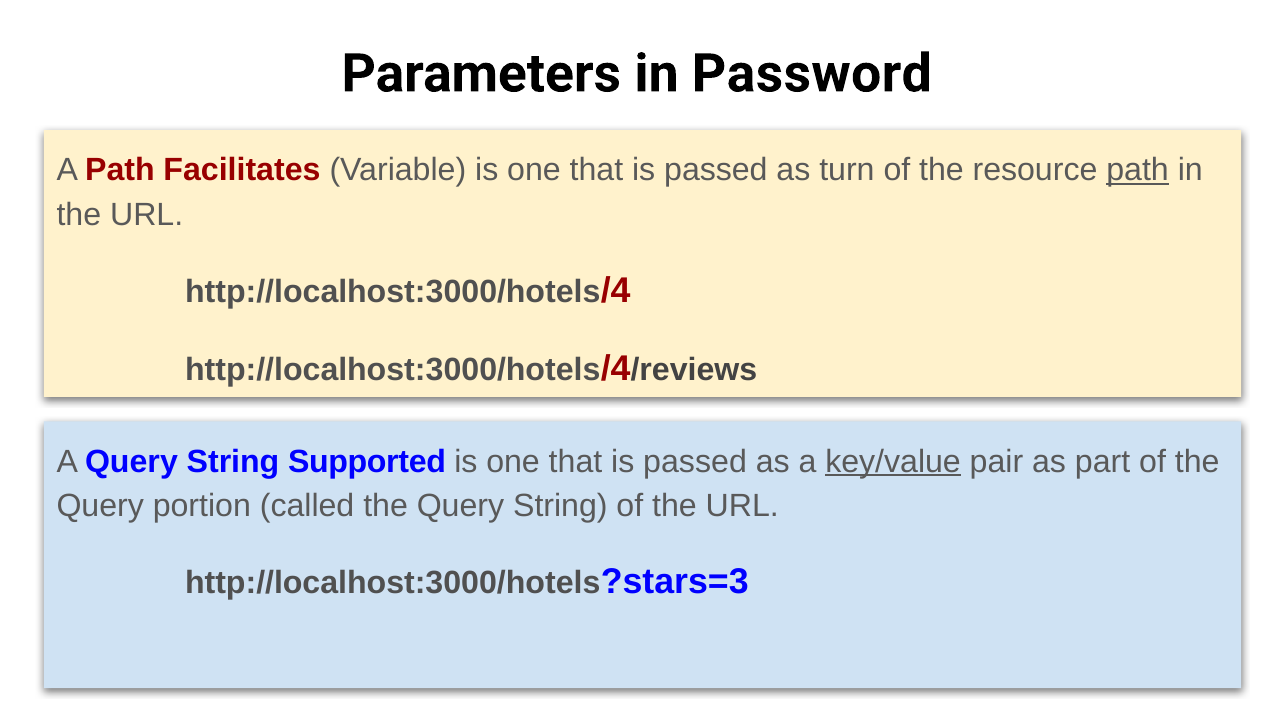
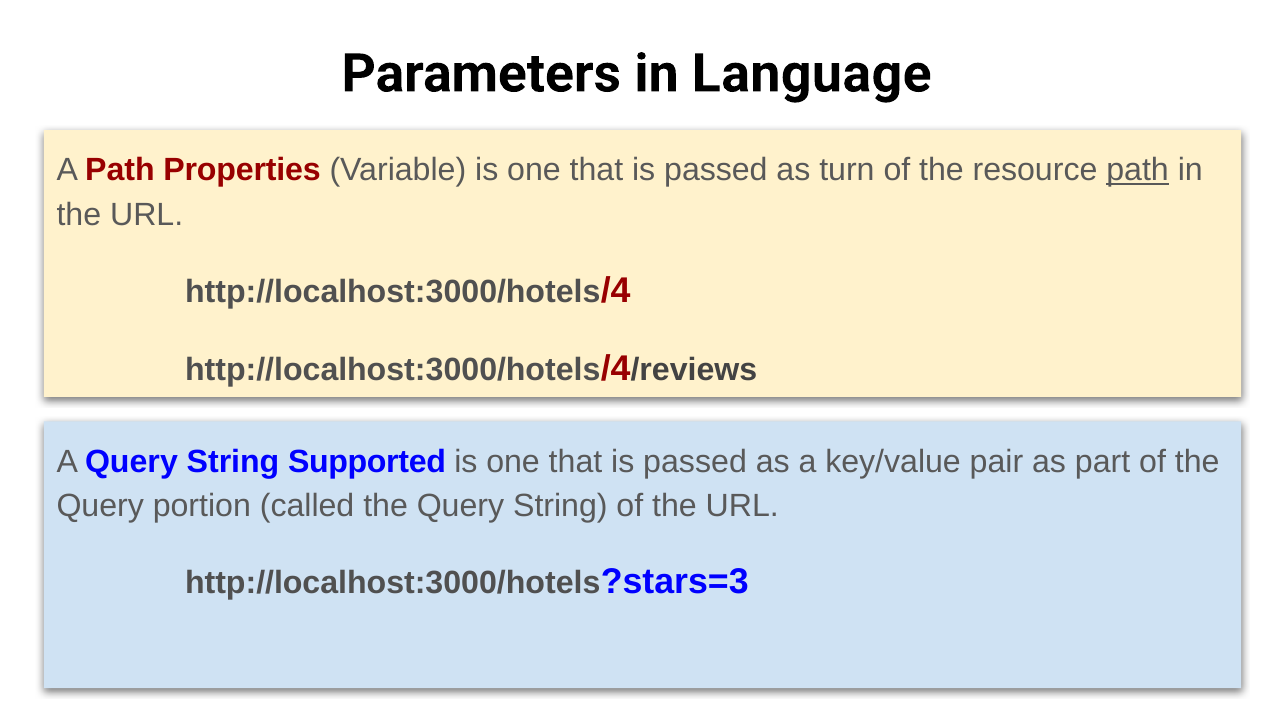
Password: Password -> Language (812, 74)
Facilitates: Facilitates -> Properties (242, 170)
key/value underline: present -> none (893, 461)
